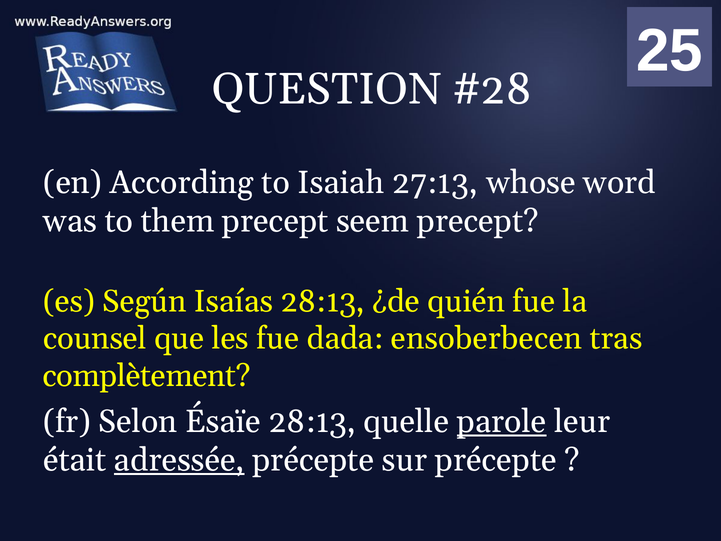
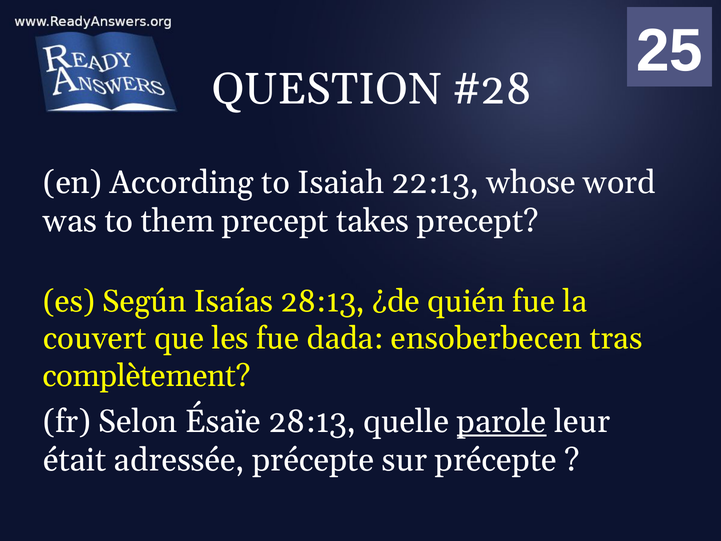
27:13: 27:13 -> 22:13 (435, 182)
seem: seem -> takes (373, 221)
counsel: counsel -> couvert (95, 339)
adressée underline: present -> none (179, 460)
